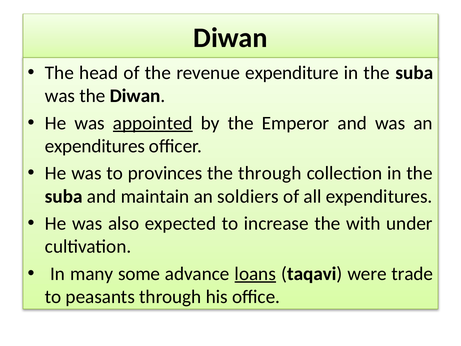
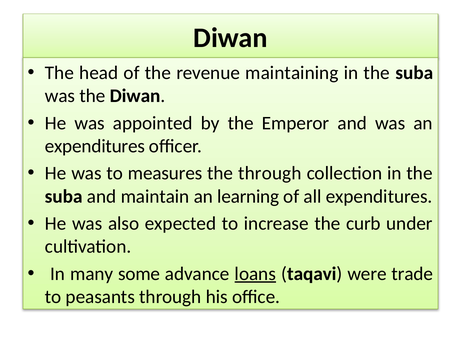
expenditure: expenditure -> maintaining (292, 73)
appointed underline: present -> none (153, 123)
provinces: provinces -> measures (165, 173)
soldiers: soldiers -> learning (248, 196)
with: with -> curb (363, 223)
